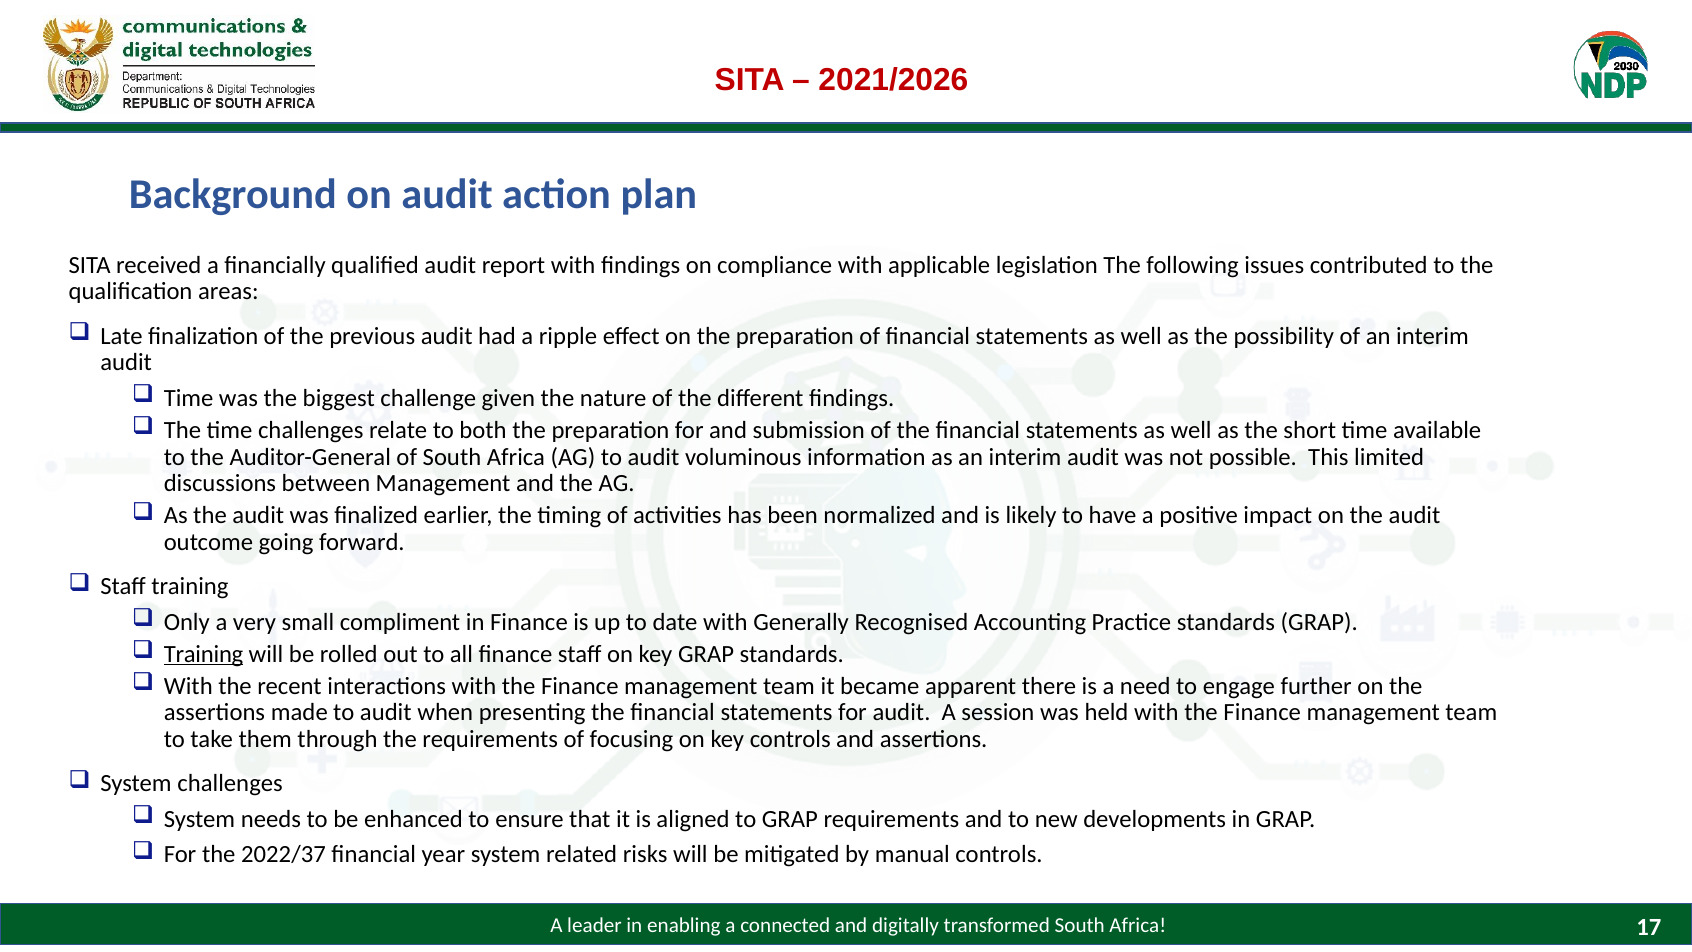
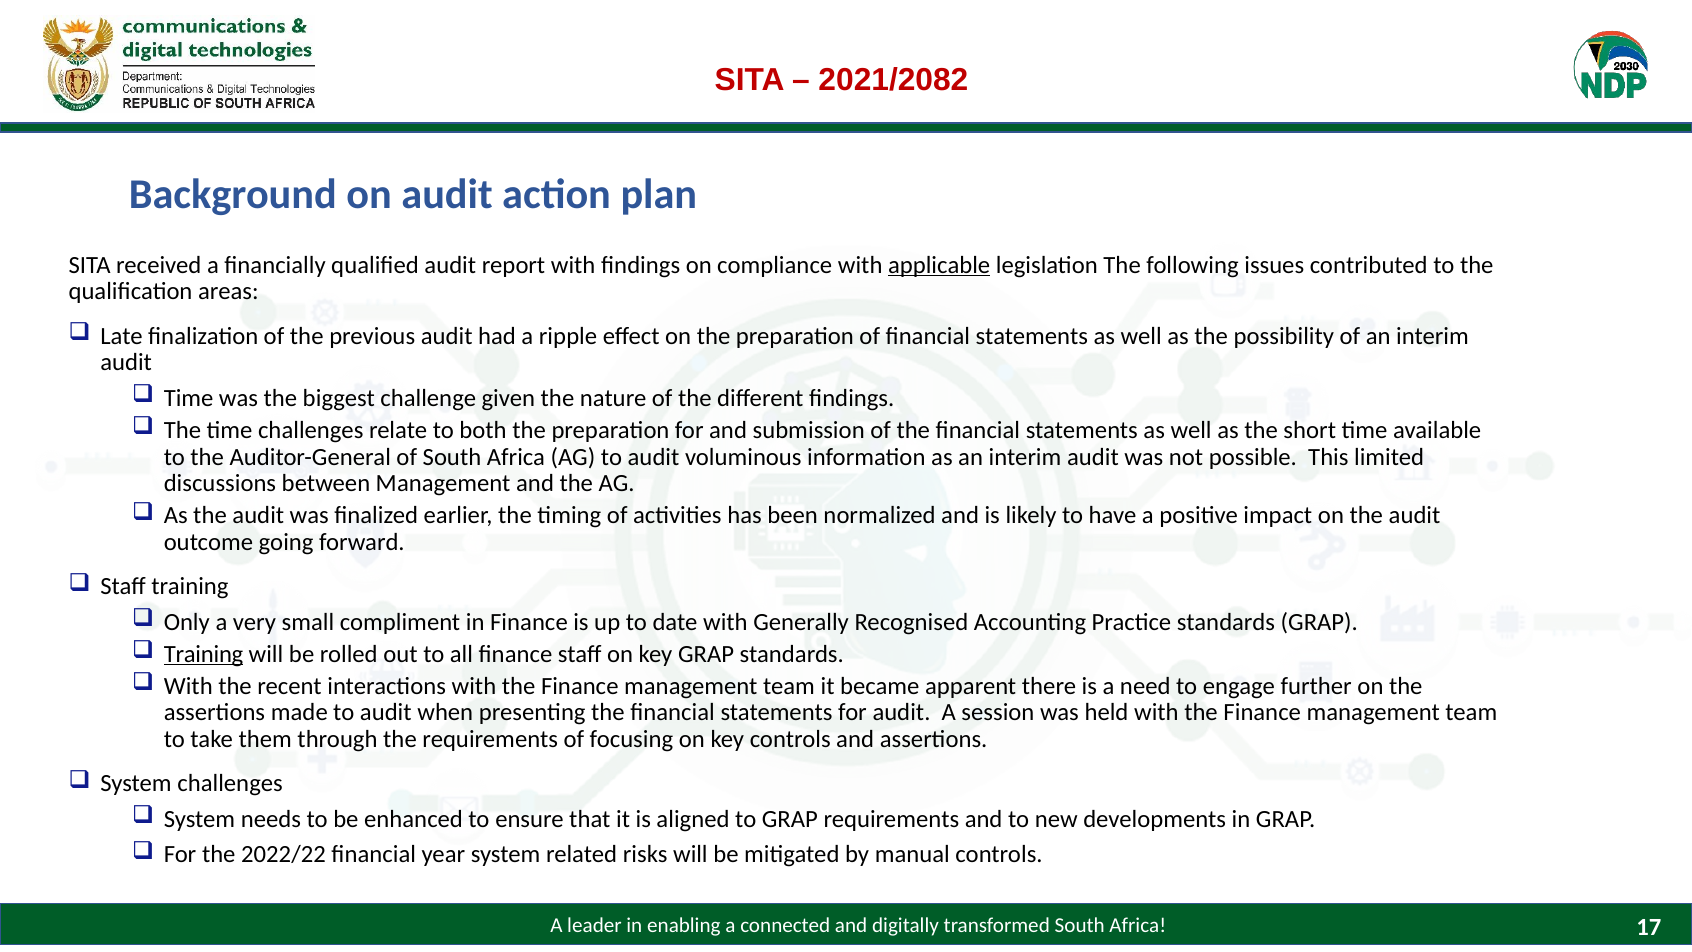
2021/2026: 2021/2026 -> 2021/2082 (893, 80)
applicable underline: none -> present (939, 265)
2022/37: 2022/37 -> 2022/22 (283, 855)
